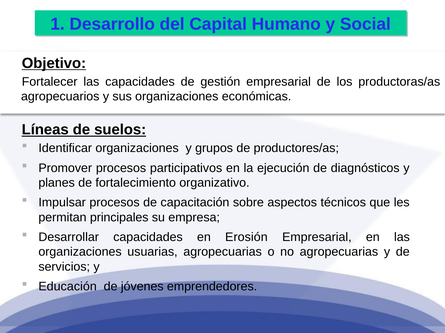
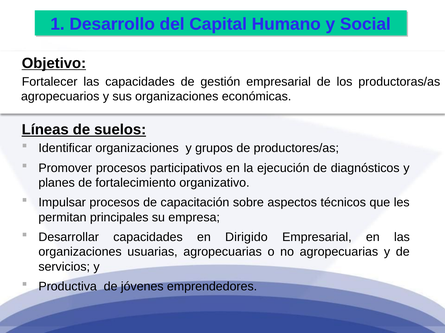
Erosión: Erosión -> Dirigido (246, 238)
Educación: Educación -> Productiva (68, 287)
